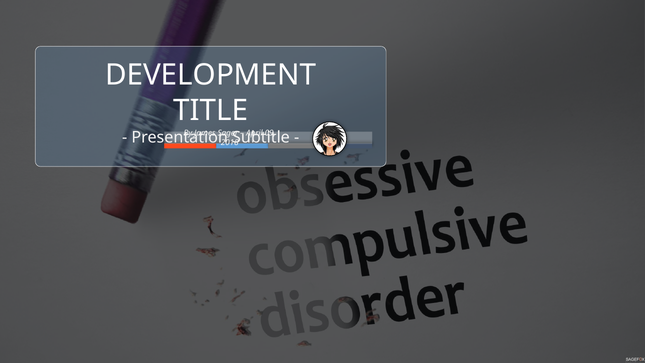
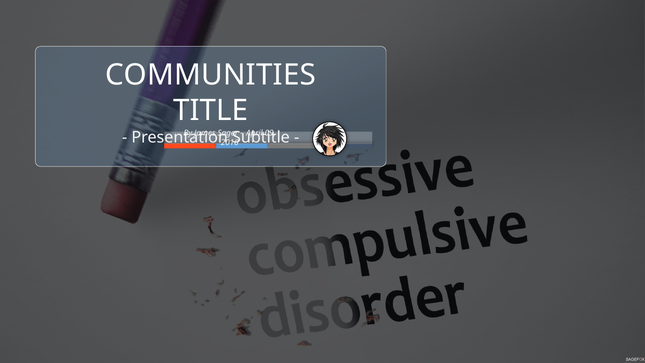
DEVELOPMENT: DEVELOPMENT -> COMMUNITIES (211, 75)
